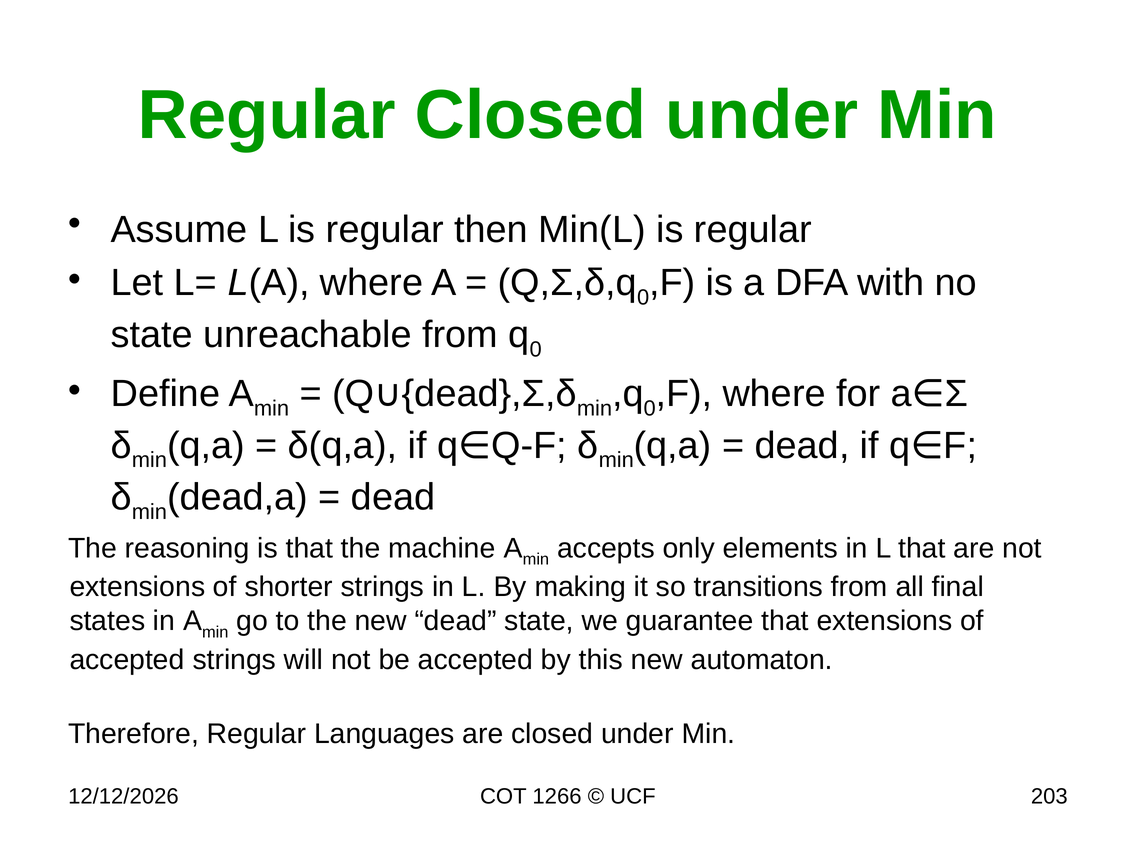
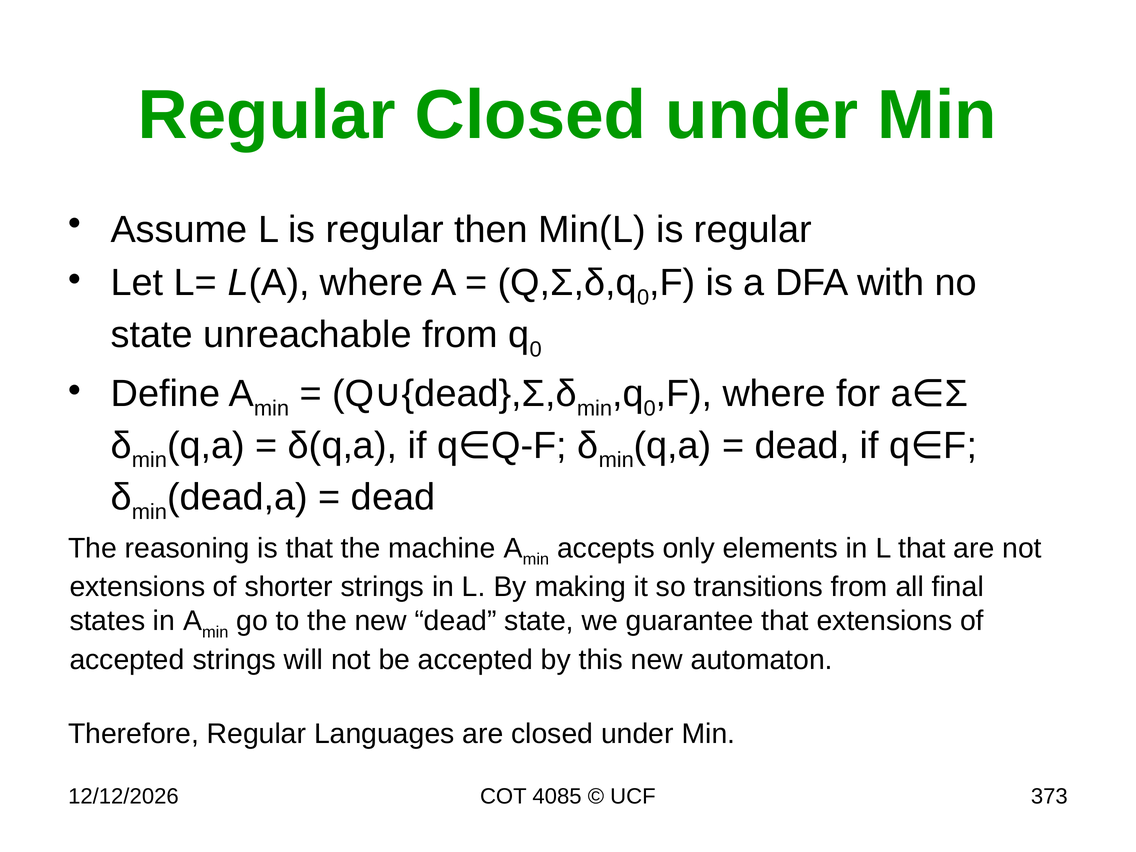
1266: 1266 -> 4085 (557, 796)
203: 203 -> 373 (1049, 796)
